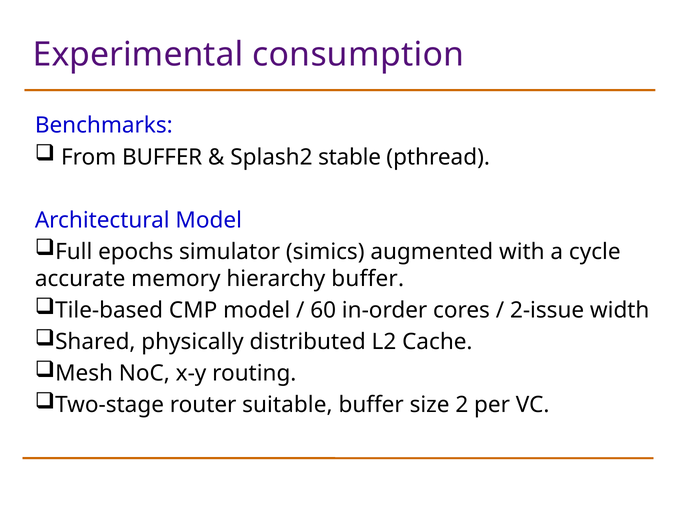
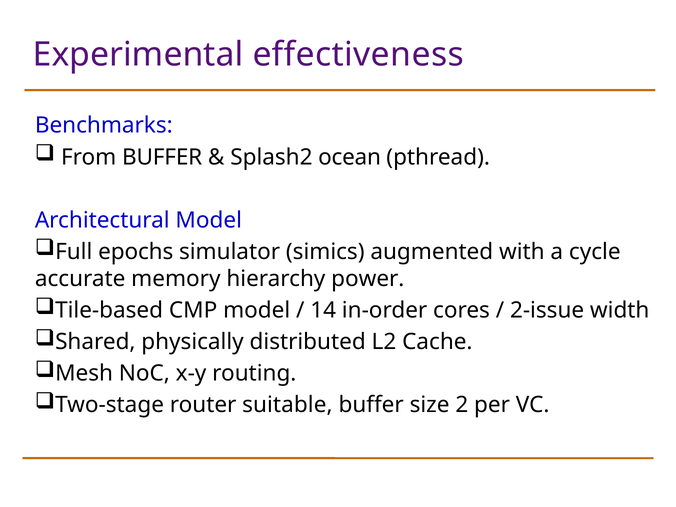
consumption: consumption -> effectiveness (358, 55)
stable: stable -> ocean (350, 157)
hierarchy buffer: buffer -> power (368, 279)
60: 60 -> 14 (323, 310)
